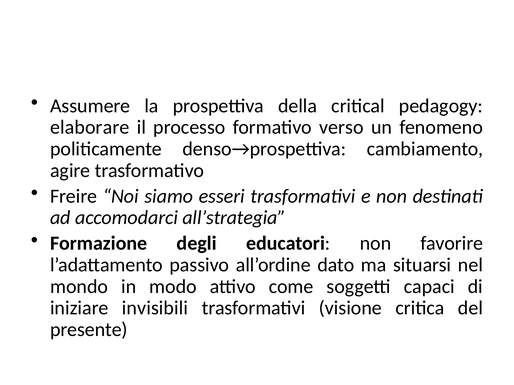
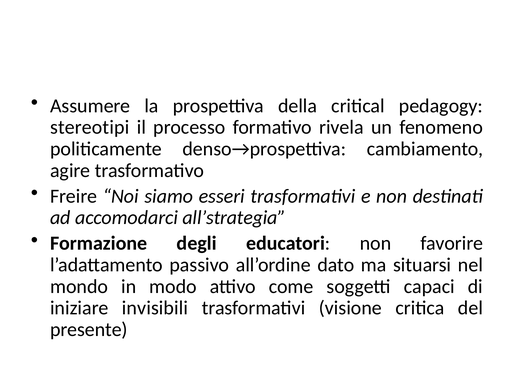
elaborare: elaborare -> stereotipi (90, 128)
verso: verso -> rivela (341, 128)
